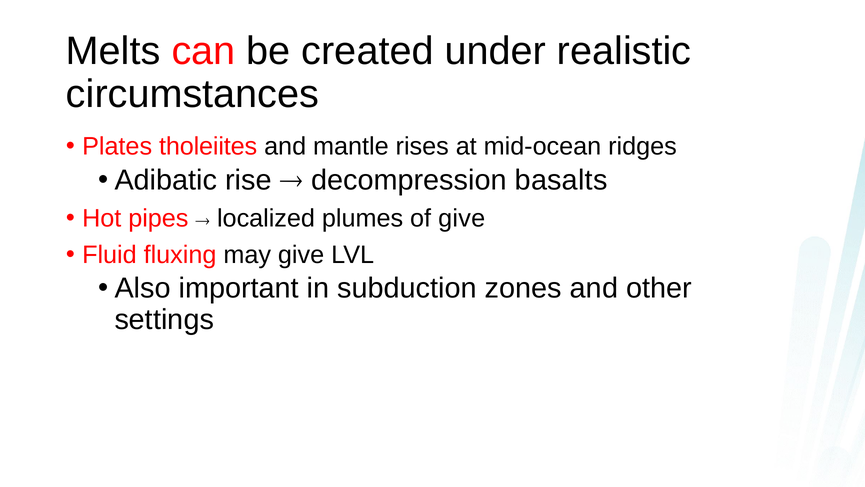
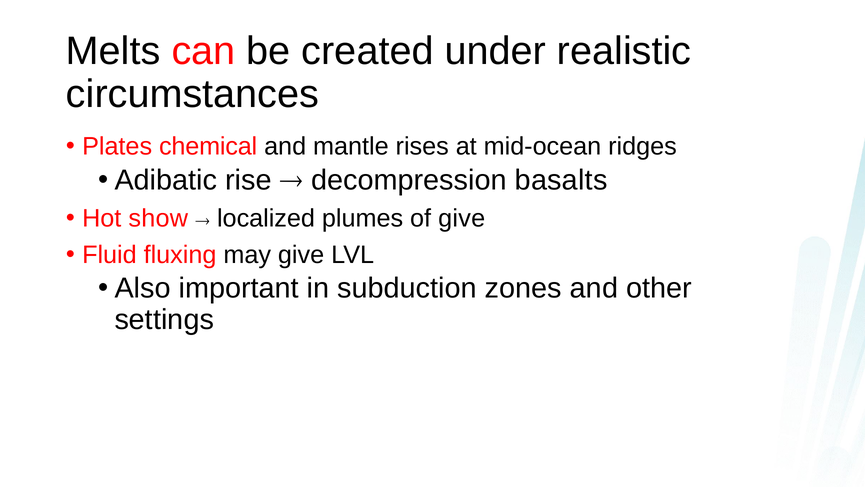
tholeiites: tholeiites -> chemical (208, 146)
pipes: pipes -> show (158, 218)
